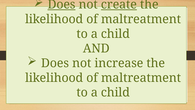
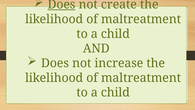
create underline: present -> none (119, 5)
